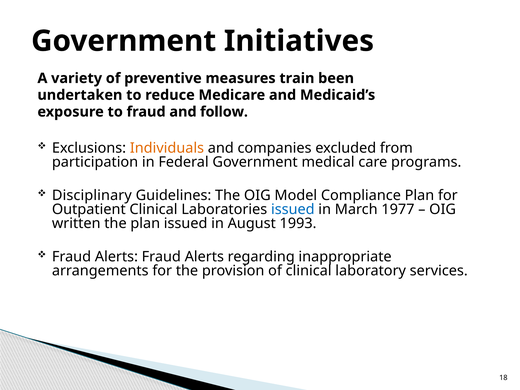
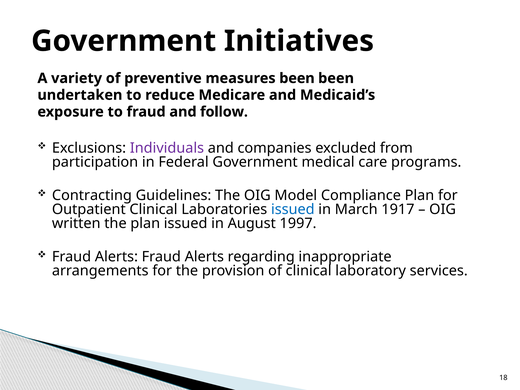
measures train: train -> been (297, 78)
Individuals colour: orange -> purple (167, 148)
Disciplinary: Disciplinary -> Contracting (92, 195)
1977: 1977 -> 1917 (398, 209)
1993: 1993 -> 1997 (298, 223)
